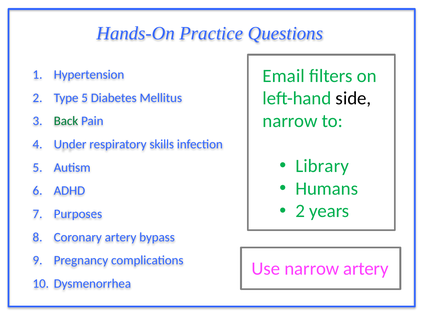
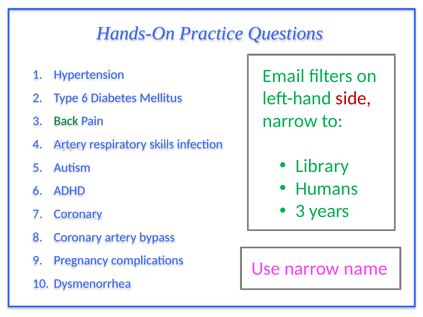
side colour: black -> red (353, 98)
Type 5: 5 -> 6 (85, 98)
Under: Under -> Artery (70, 144)
2: 2 -> 3 (300, 211)
Purposes: Purposes -> Coronary (78, 214)
narrow artery: artery -> name (366, 269)
